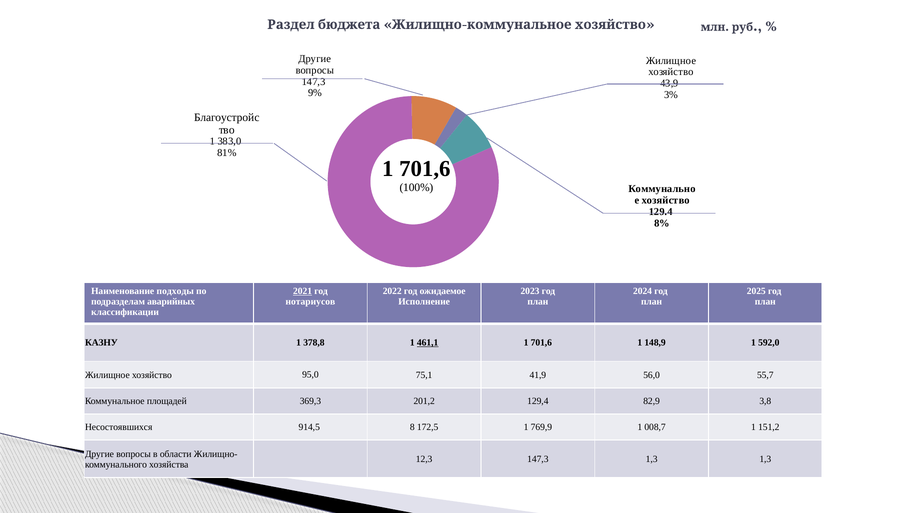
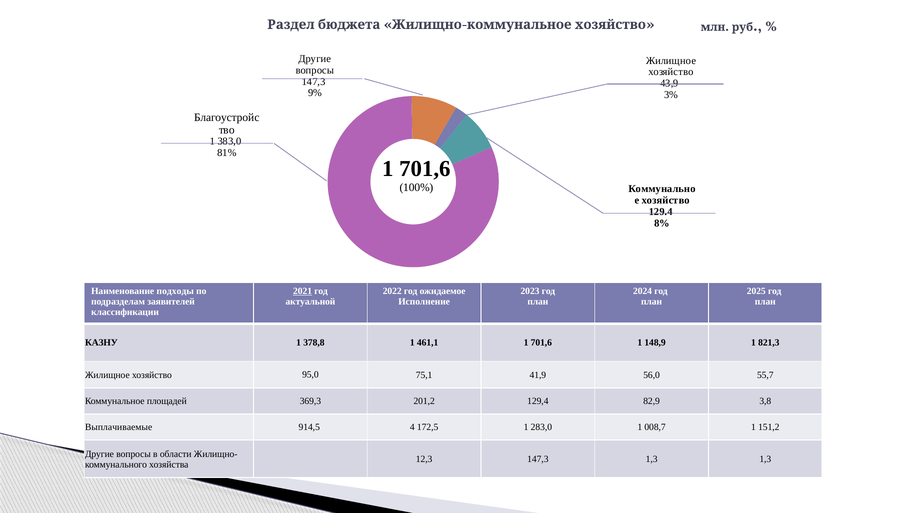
аварийных: аварийных -> заявителей (171, 302)
нотариусов: нотариусов -> актуальной (310, 302)
461,1 underline: present -> none (428, 343)
592,0: 592,0 -> 821,3 (769, 343)
Несостоявшихся: Несостоявшихся -> Выплачиваемые (119, 427)
8: 8 -> 4 (412, 427)
769,9: 769,9 -> 283,0 (541, 427)
